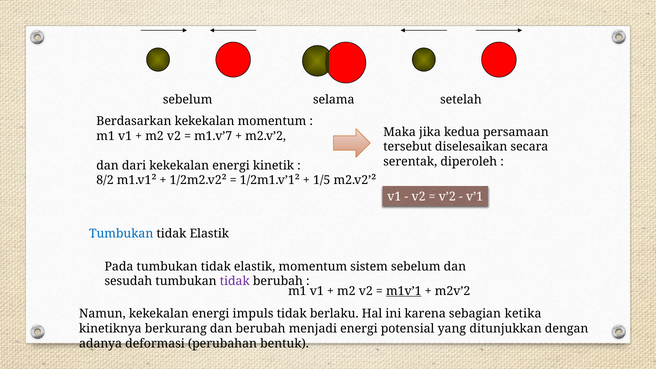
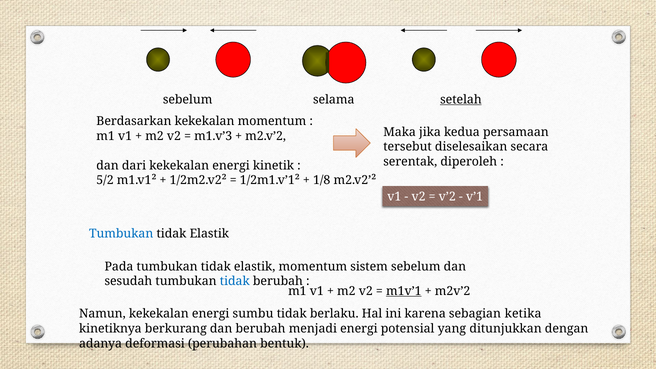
setelah underline: none -> present (461, 100)
m1.v’7: m1.v’7 -> m1.v’3 (213, 136)
8/2: 8/2 -> 5/2 (105, 180)
1/5: 1/5 -> 1/8 (322, 180)
tidak colour: purple -> blue (235, 281)
impuls: impuls -> sumbu (253, 314)
